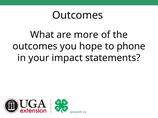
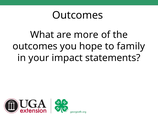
phone: phone -> family (131, 46)
